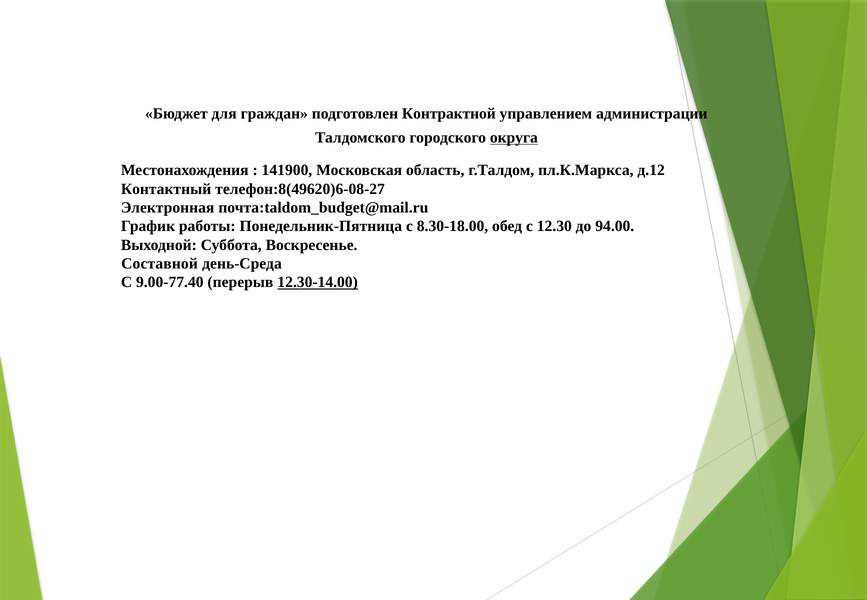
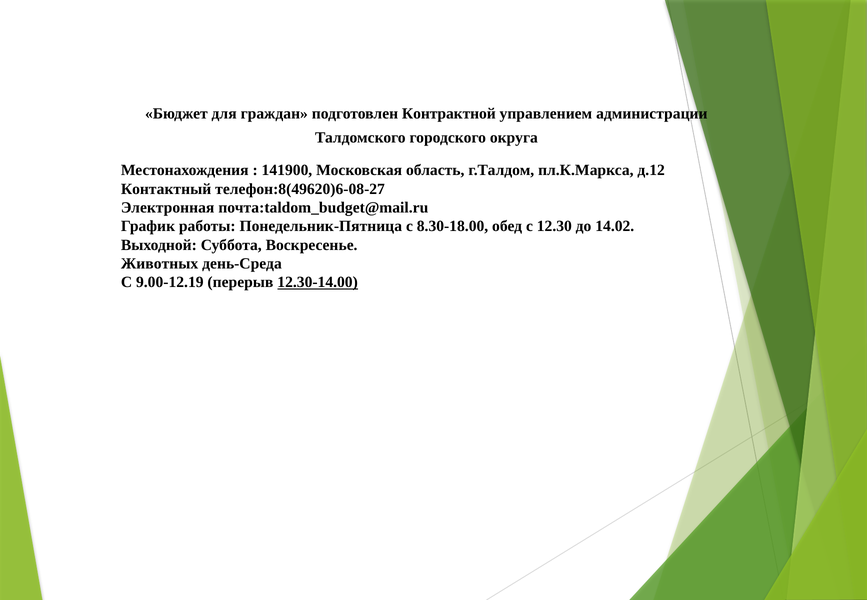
округа underline: present -> none (514, 138)
94.00: 94.00 -> 14.02 (615, 226)
Составной: Составной -> Животных (160, 264)
9.00-77.40: 9.00-77.40 -> 9.00-12.19 (170, 282)
